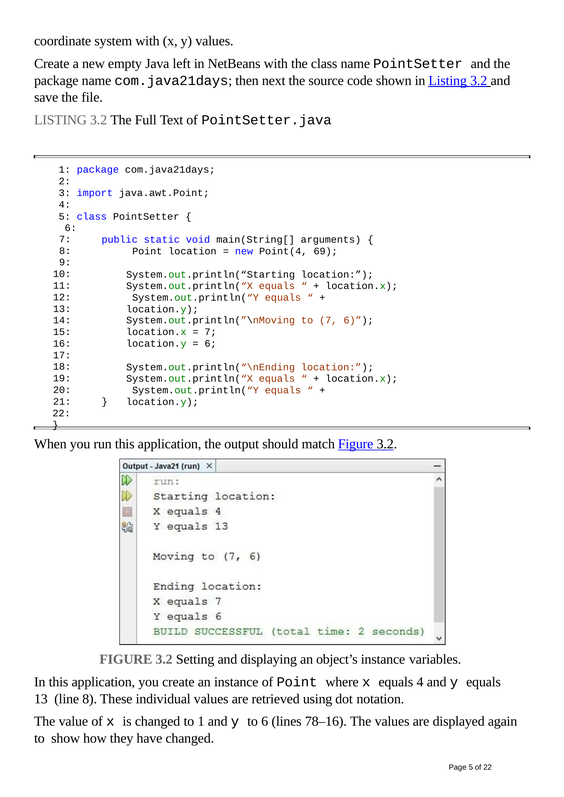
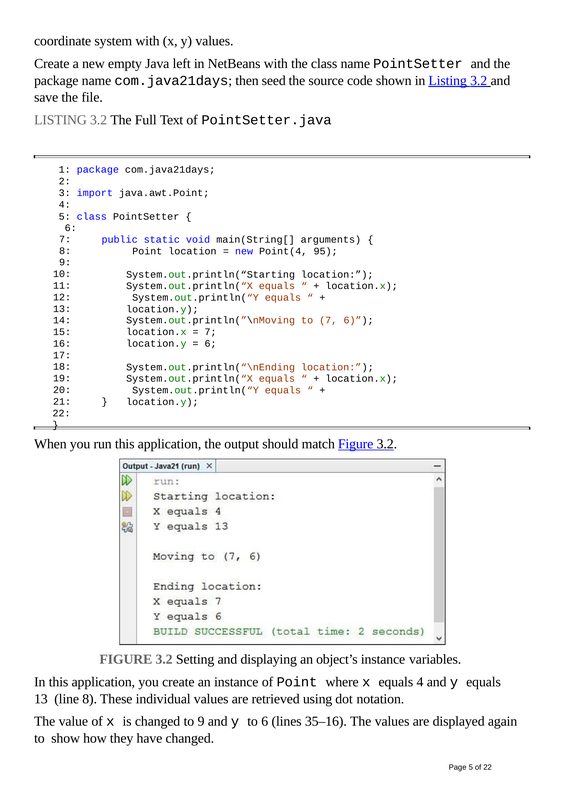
next: next -> seed (274, 81)
69: 69 -> 95 (326, 252)
to 1: 1 -> 9 (201, 722)
78–16: 78–16 -> 35–16 (326, 722)
